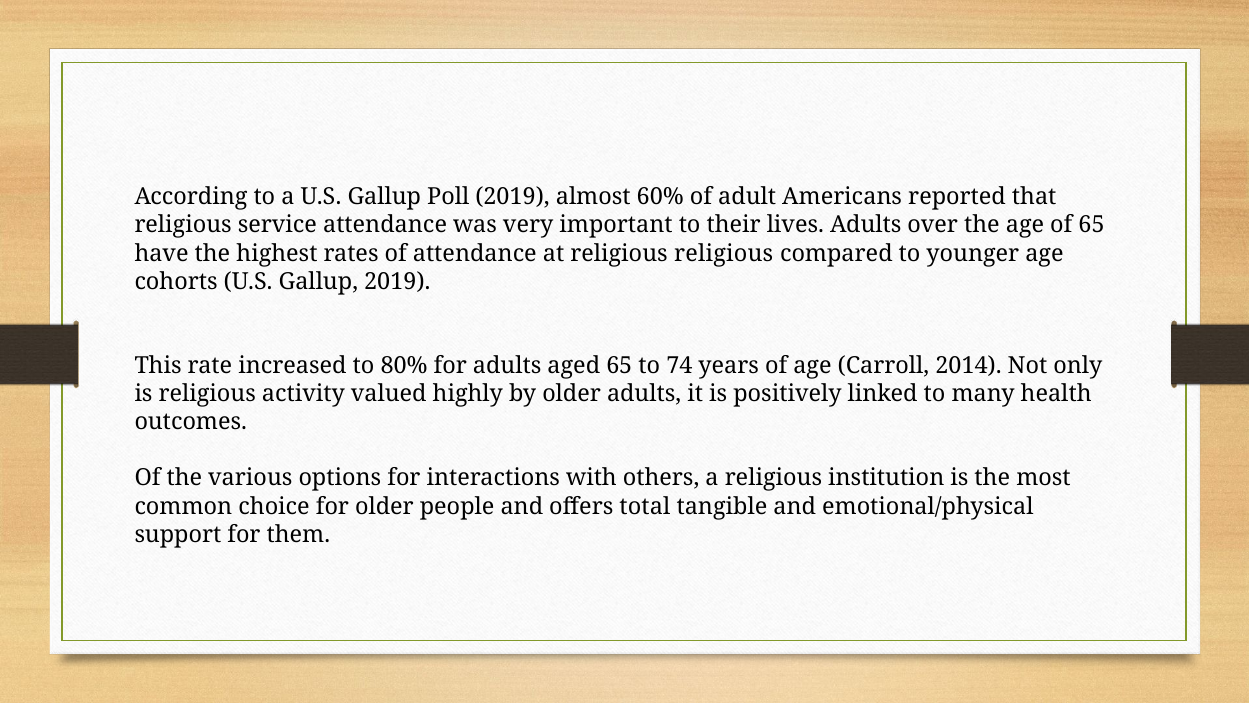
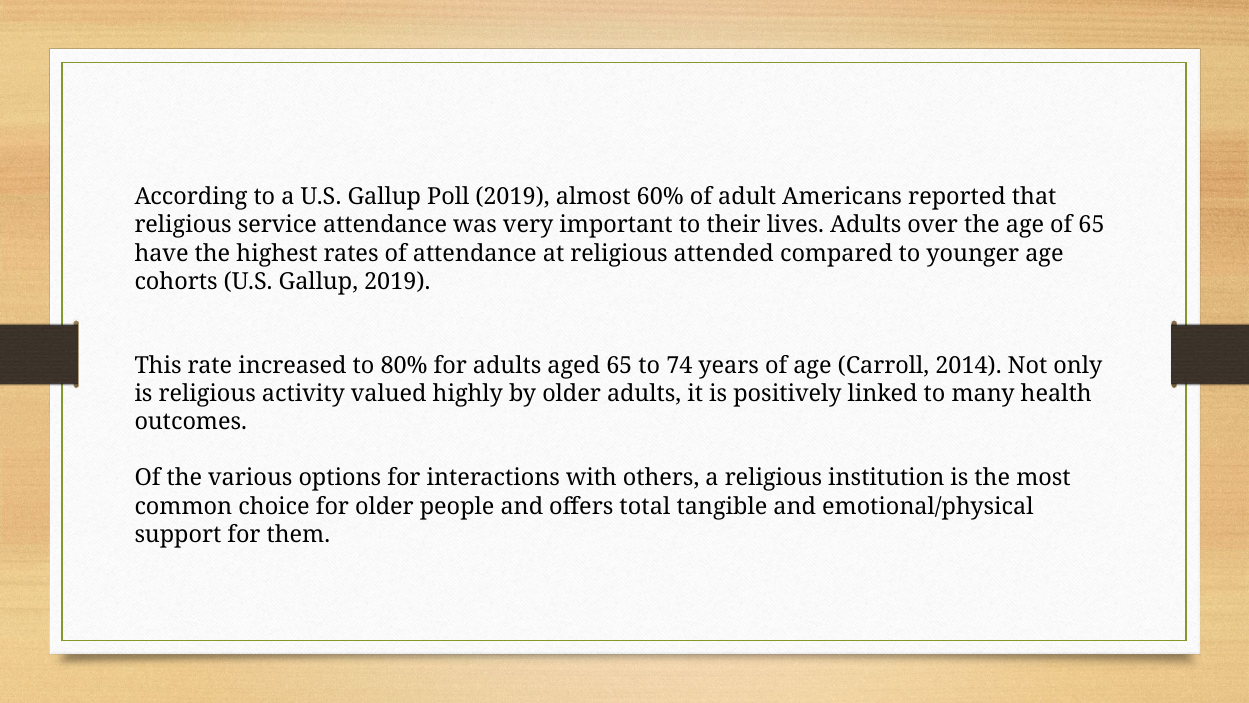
religious religious: religious -> attended (724, 253)
